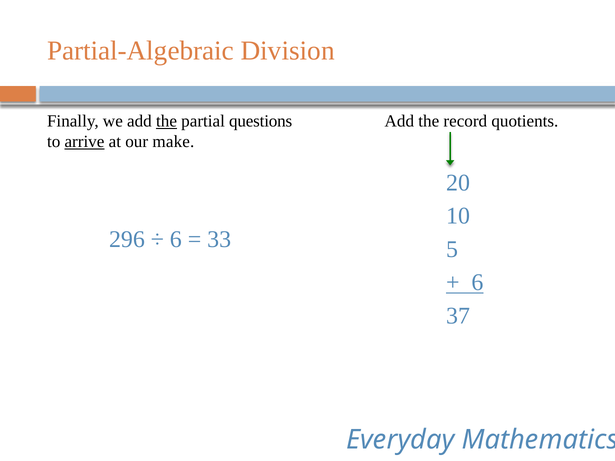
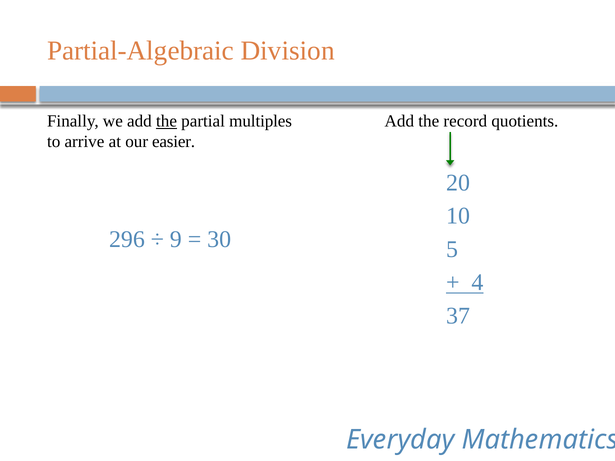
questions: questions -> multiples (261, 121)
arrive underline: present -> none (84, 142)
make: make -> easier (174, 142)
6: 6 -> 9 (176, 240)
33: 33 -> 30 (219, 240)
6: 6 -> 4 (477, 283)
